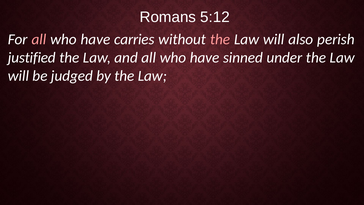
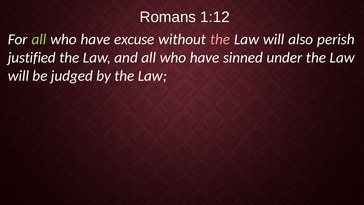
5:12: 5:12 -> 1:12 (215, 17)
all colour: pink -> light green (39, 39)
carries: carries -> excuse (134, 39)
